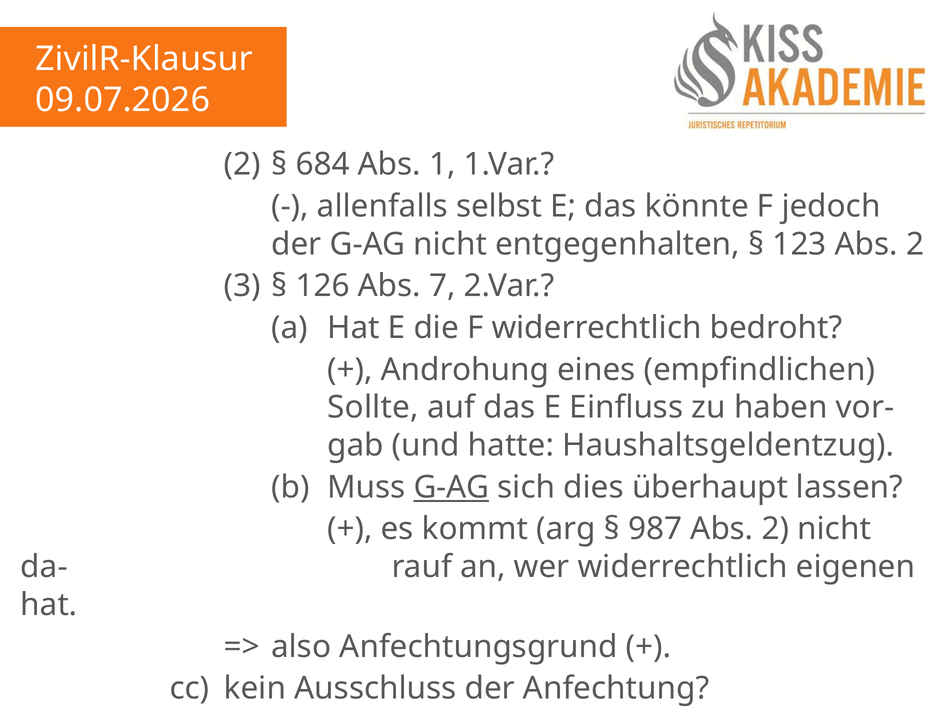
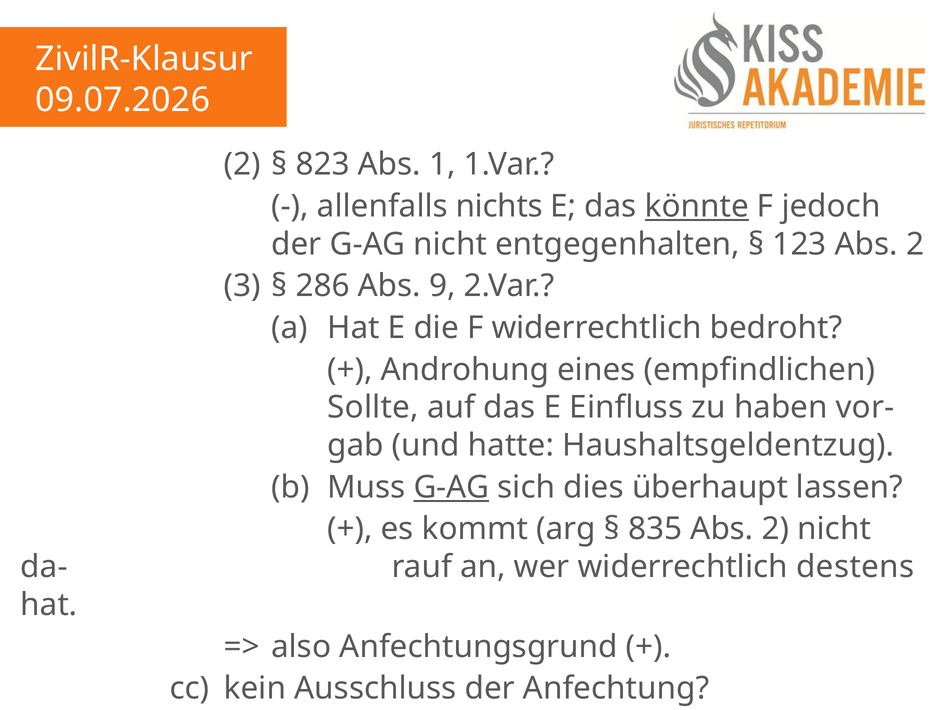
684: 684 -> 823 (323, 164)
selbst: selbst -> nichts (499, 206)
könnte underline: none -> present (697, 206)
126: 126 -> 286 (323, 286)
7: 7 -> 9 (442, 286)
987: 987 -> 835 (655, 529)
eigenen: eigenen -> destens (855, 567)
